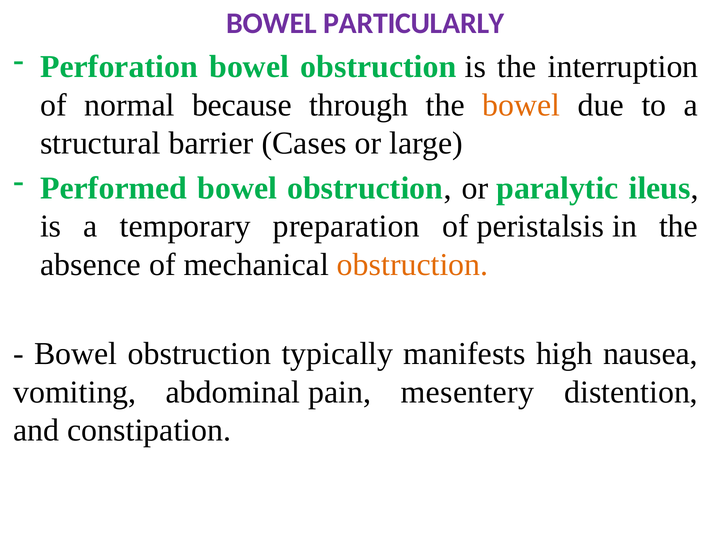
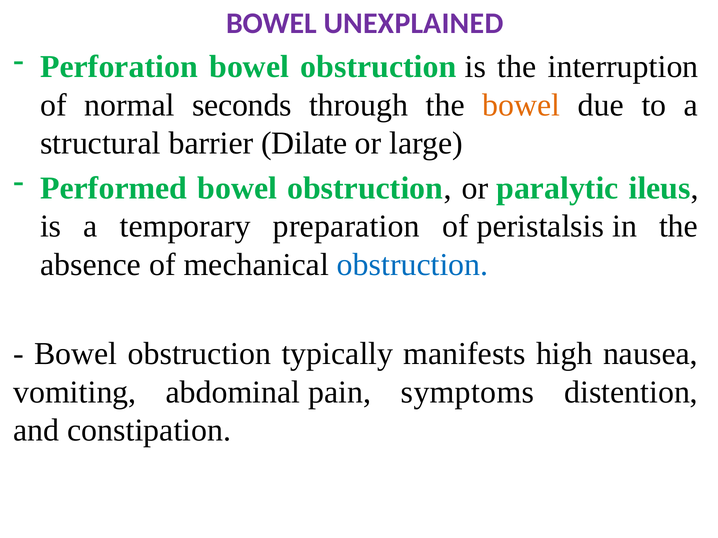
PARTICULARLY: PARTICULARLY -> UNEXPLAINED (413, 24)
because: because -> seconds (242, 105)
Cases: Cases -> Dilate (304, 143)
obstruction colour: orange -> blue (413, 265)
mesentery: mesentery -> symptoms (467, 392)
